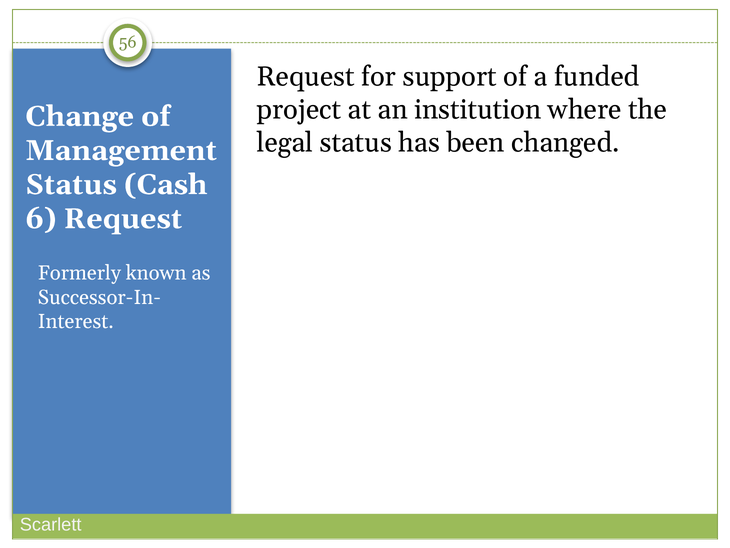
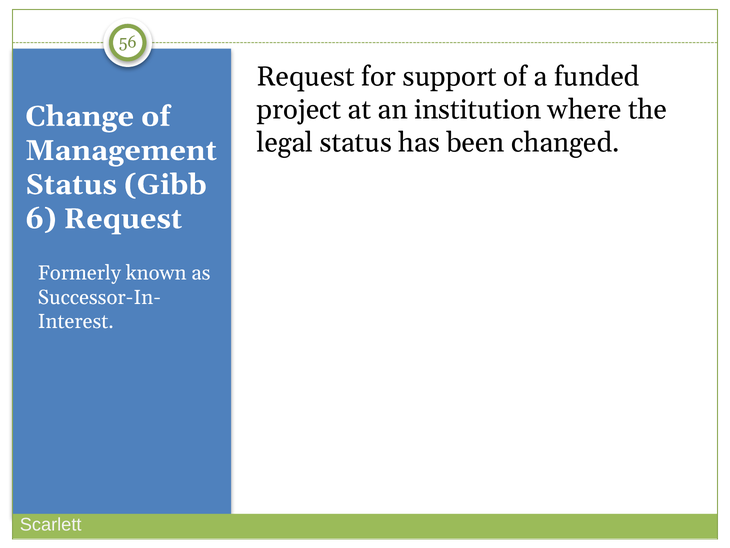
Cash: Cash -> Gibb (166, 184)
